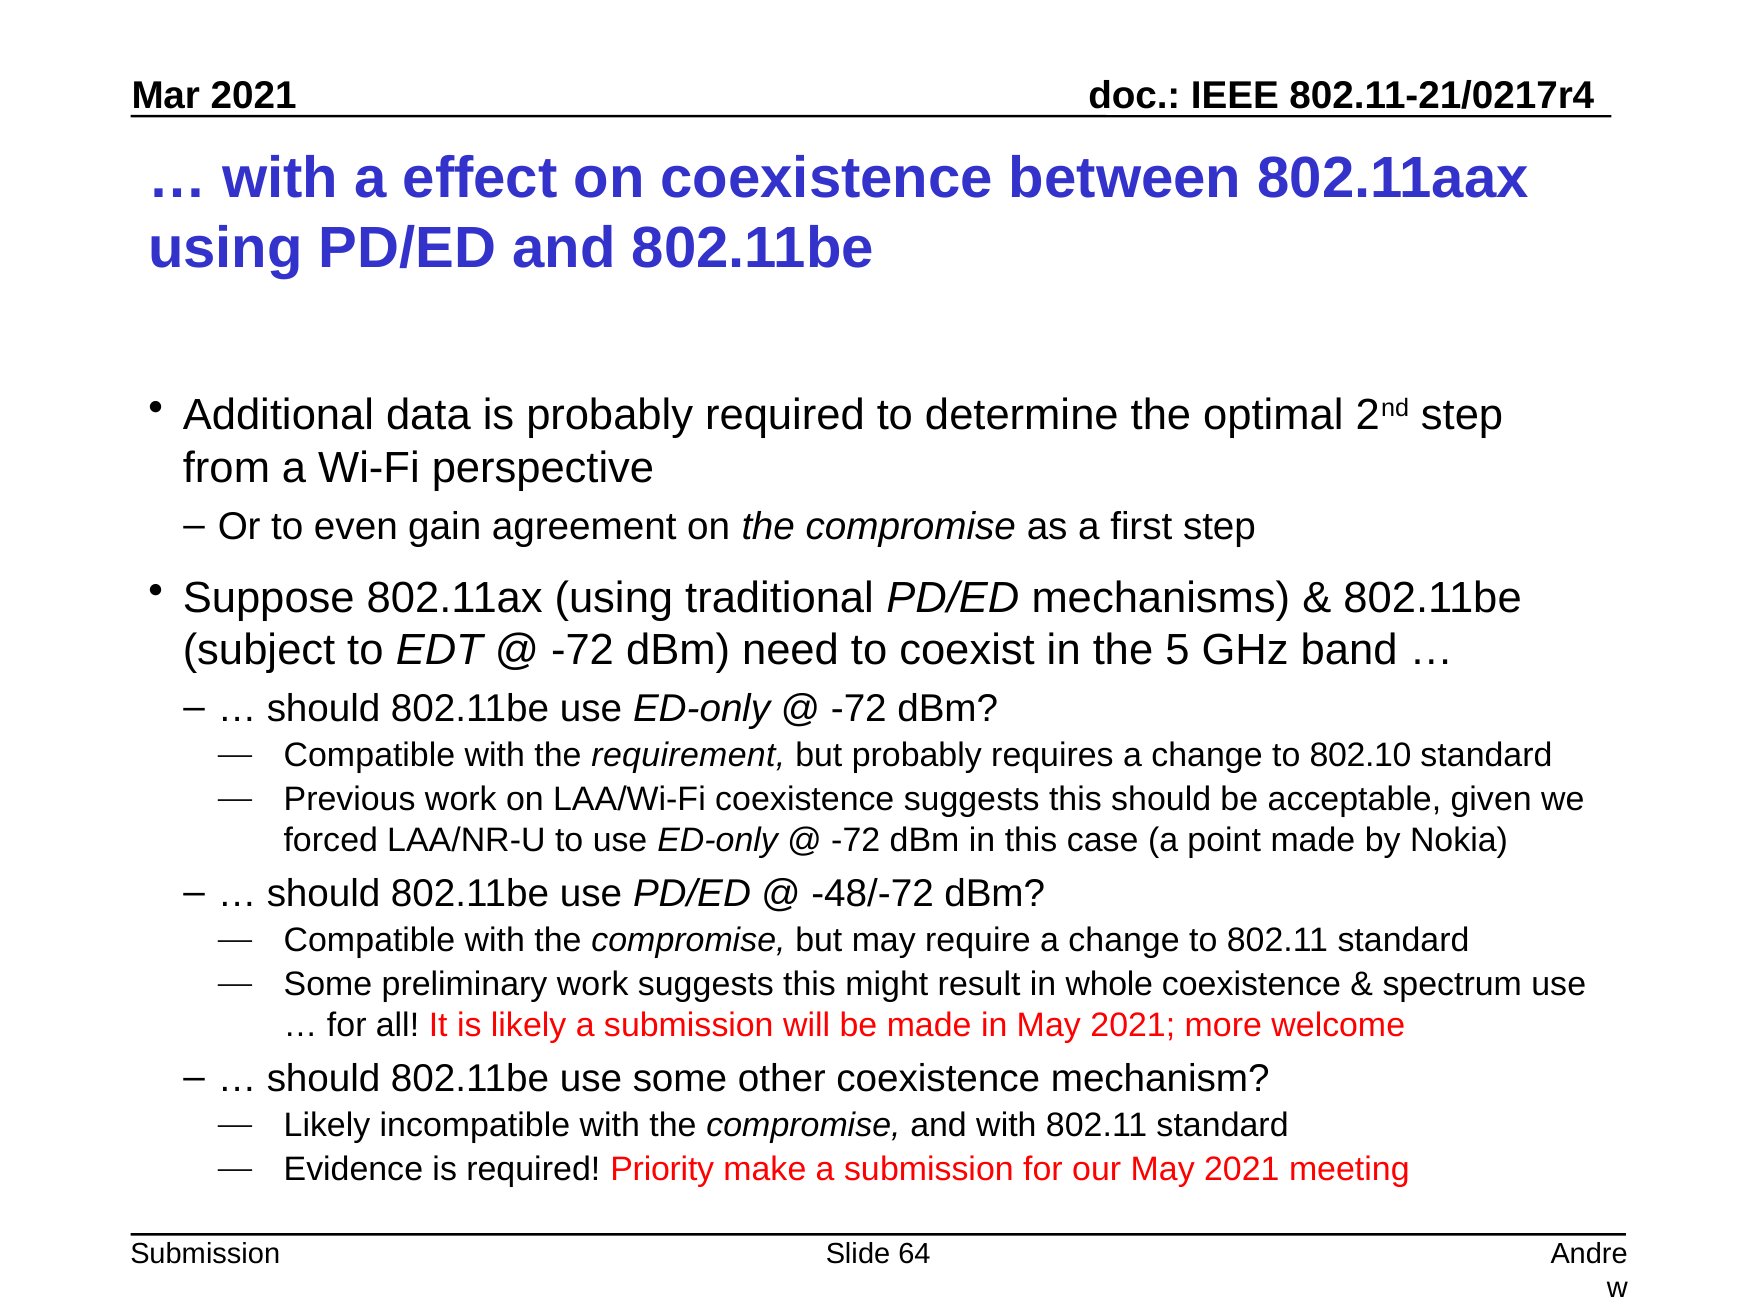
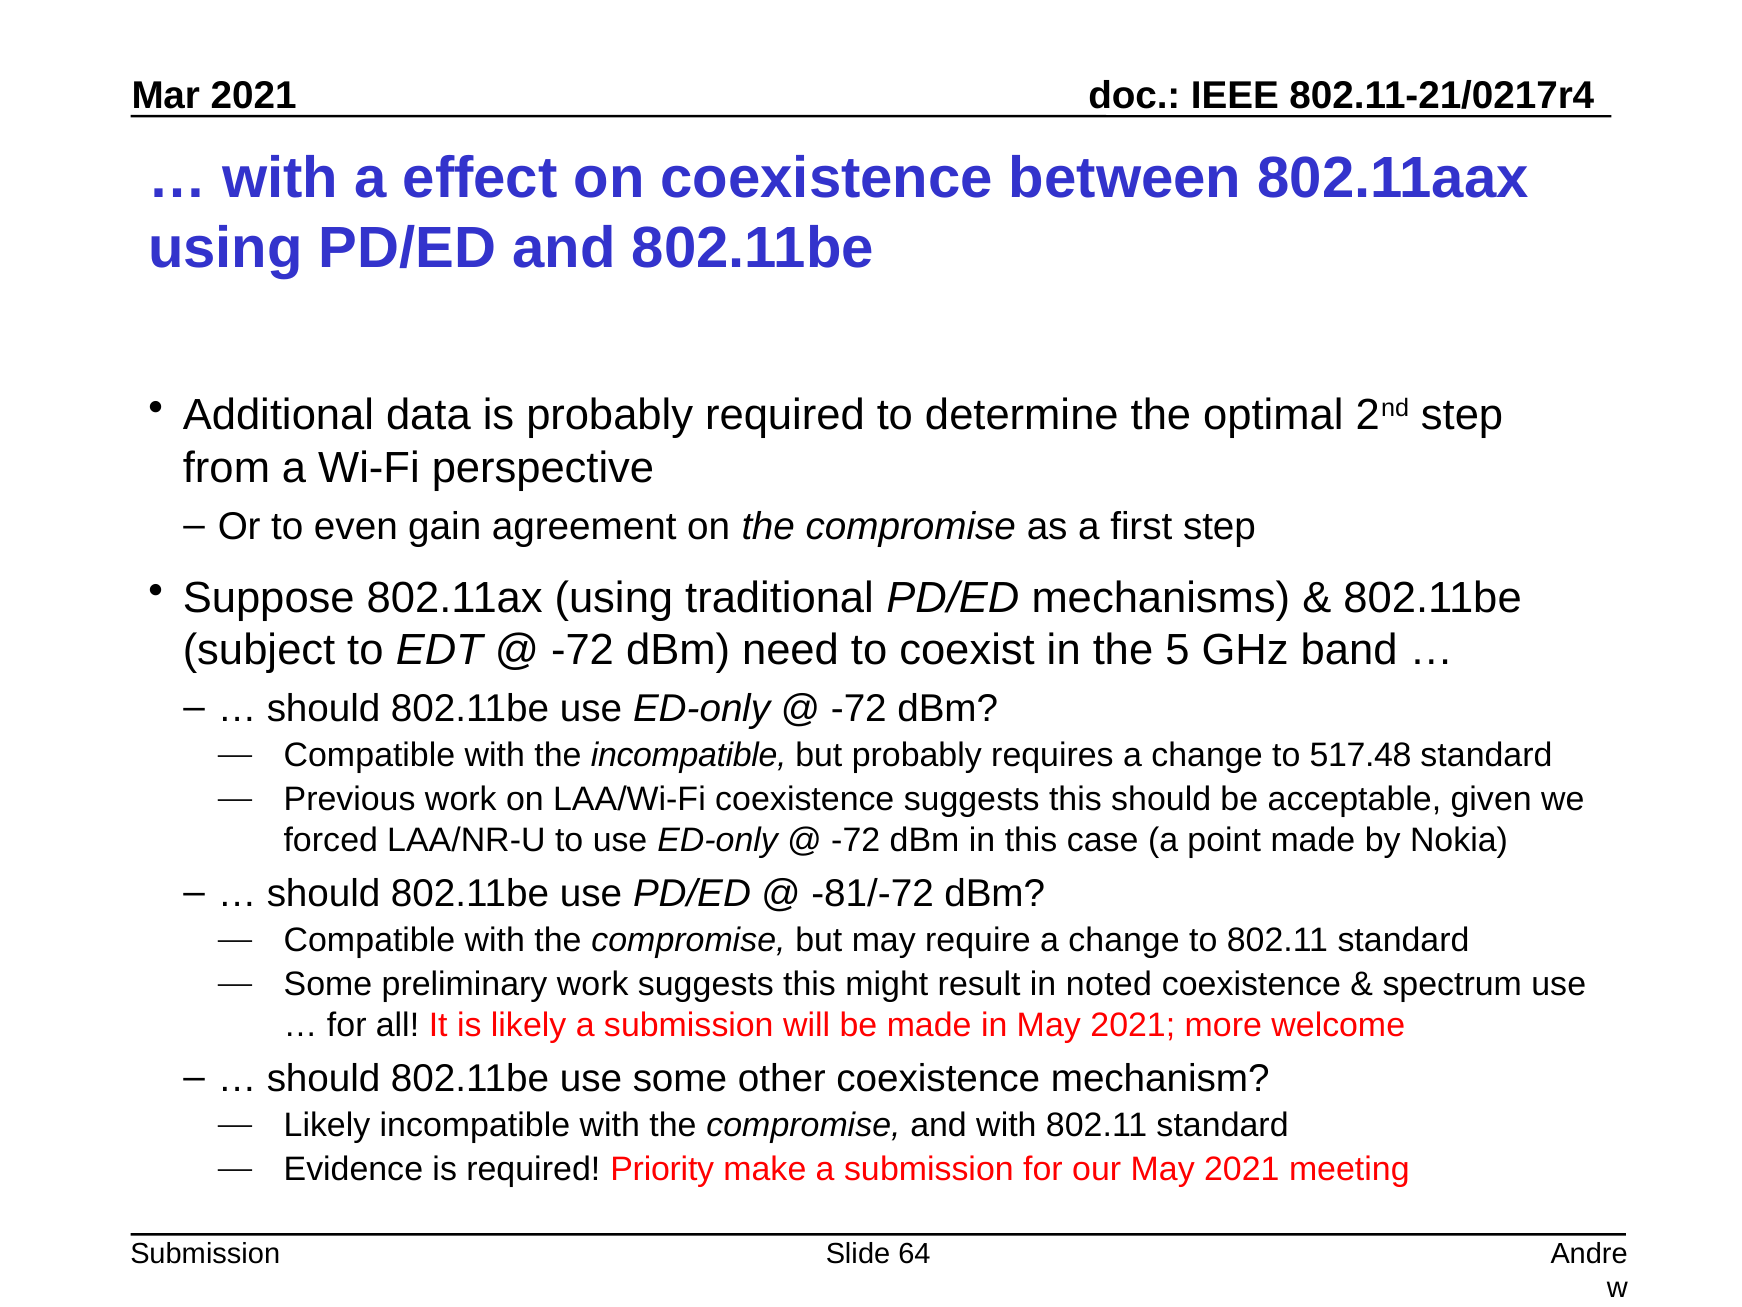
the requirement: requirement -> incompatible (689, 755)
802.10: 802.10 -> 517.48 (1361, 755)
-48/-72: -48/-72 -> -81/-72 (873, 894)
whole: whole -> noted (1109, 984)
